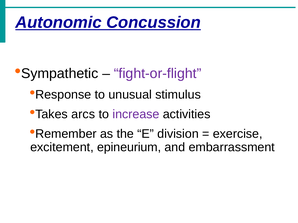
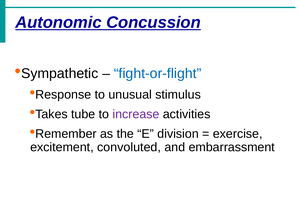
fight-or-flight colour: purple -> blue (158, 74)
arcs: arcs -> tube (83, 115)
epineurium: epineurium -> convoluted (129, 148)
